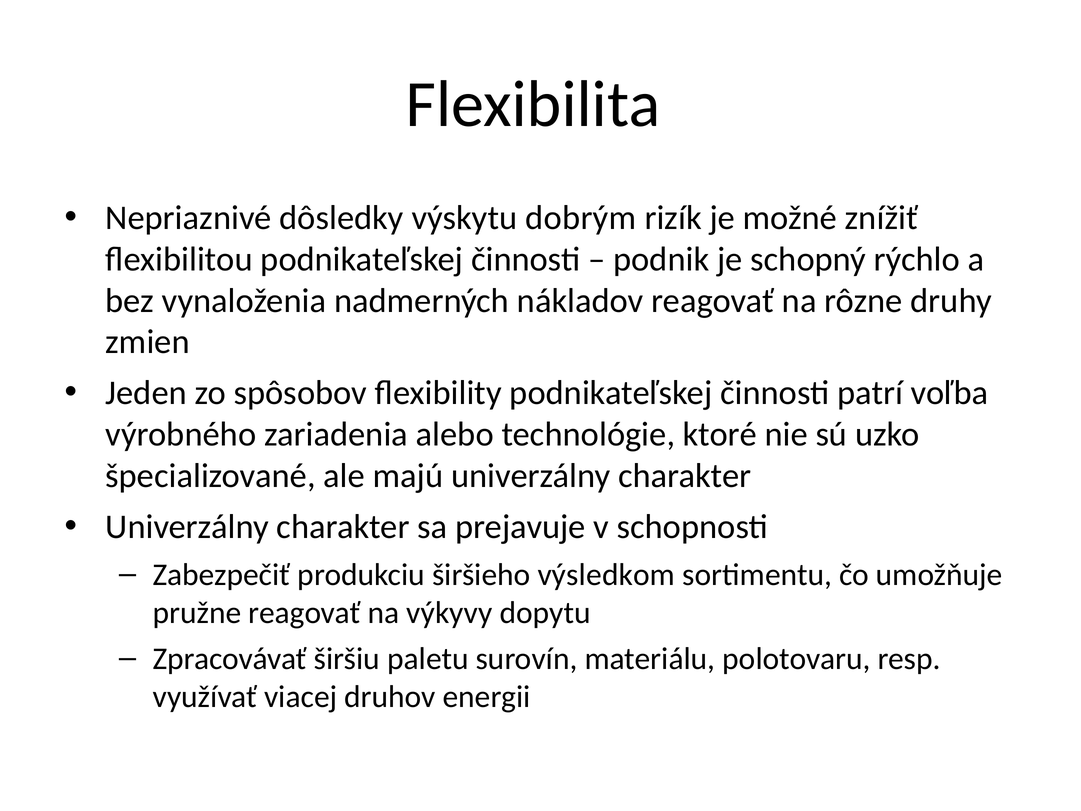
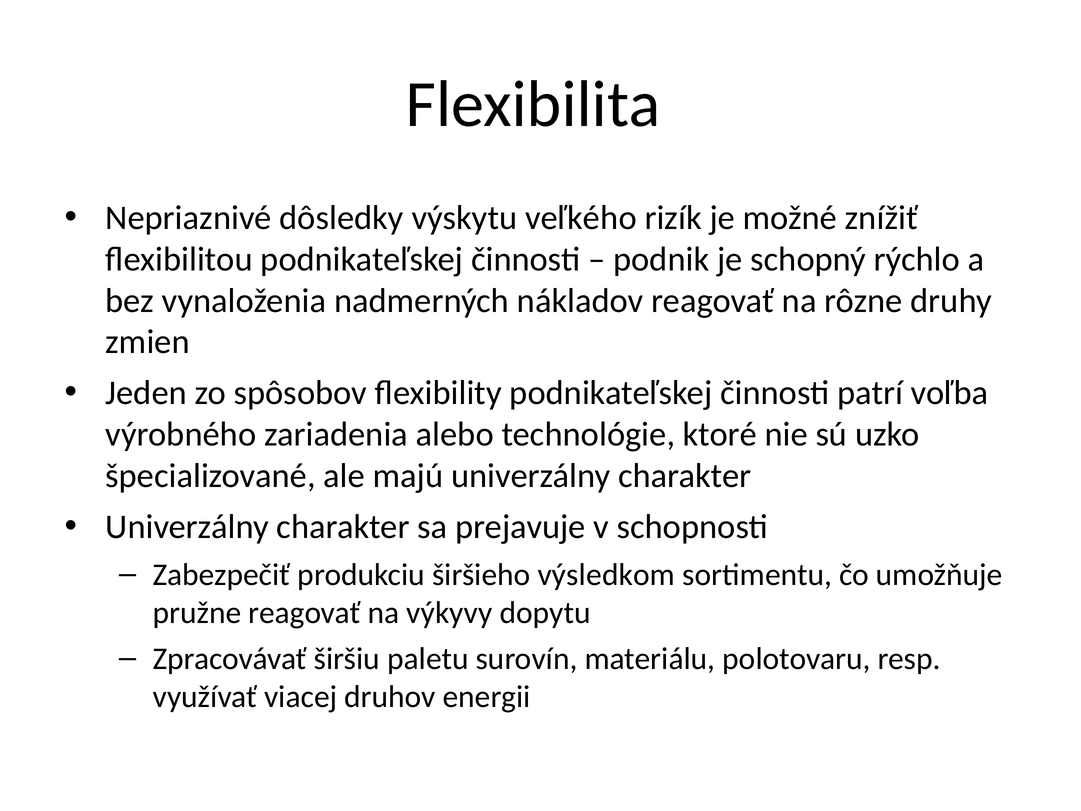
dobrým: dobrým -> veľkého (581, 218)
